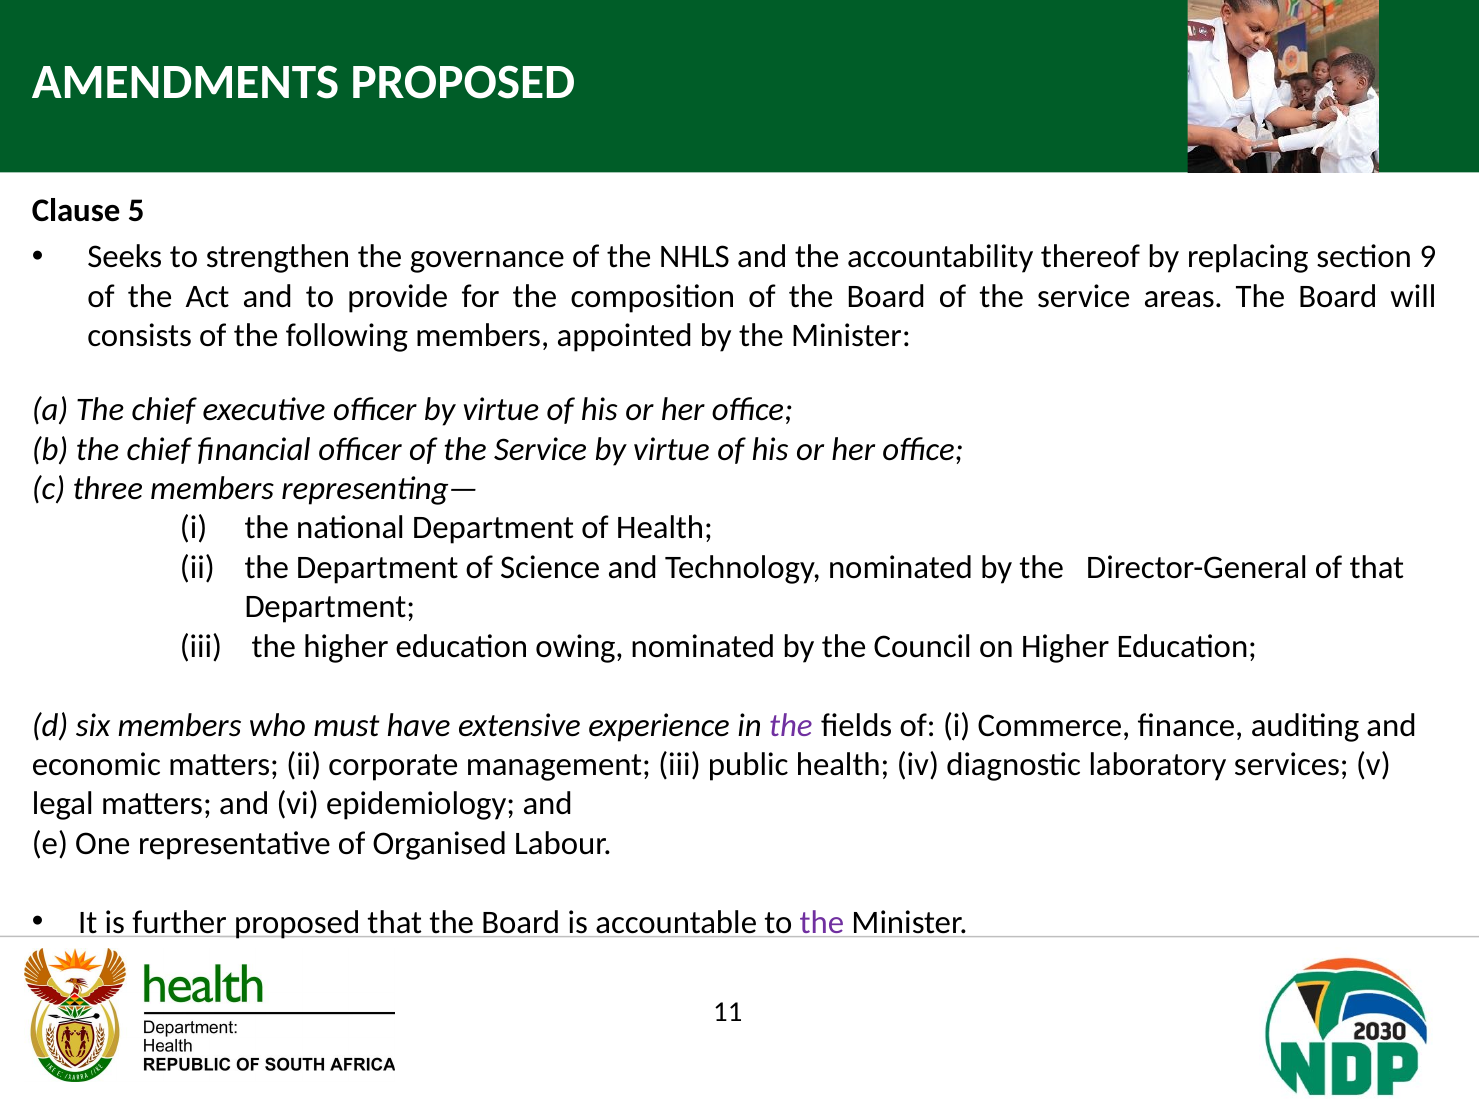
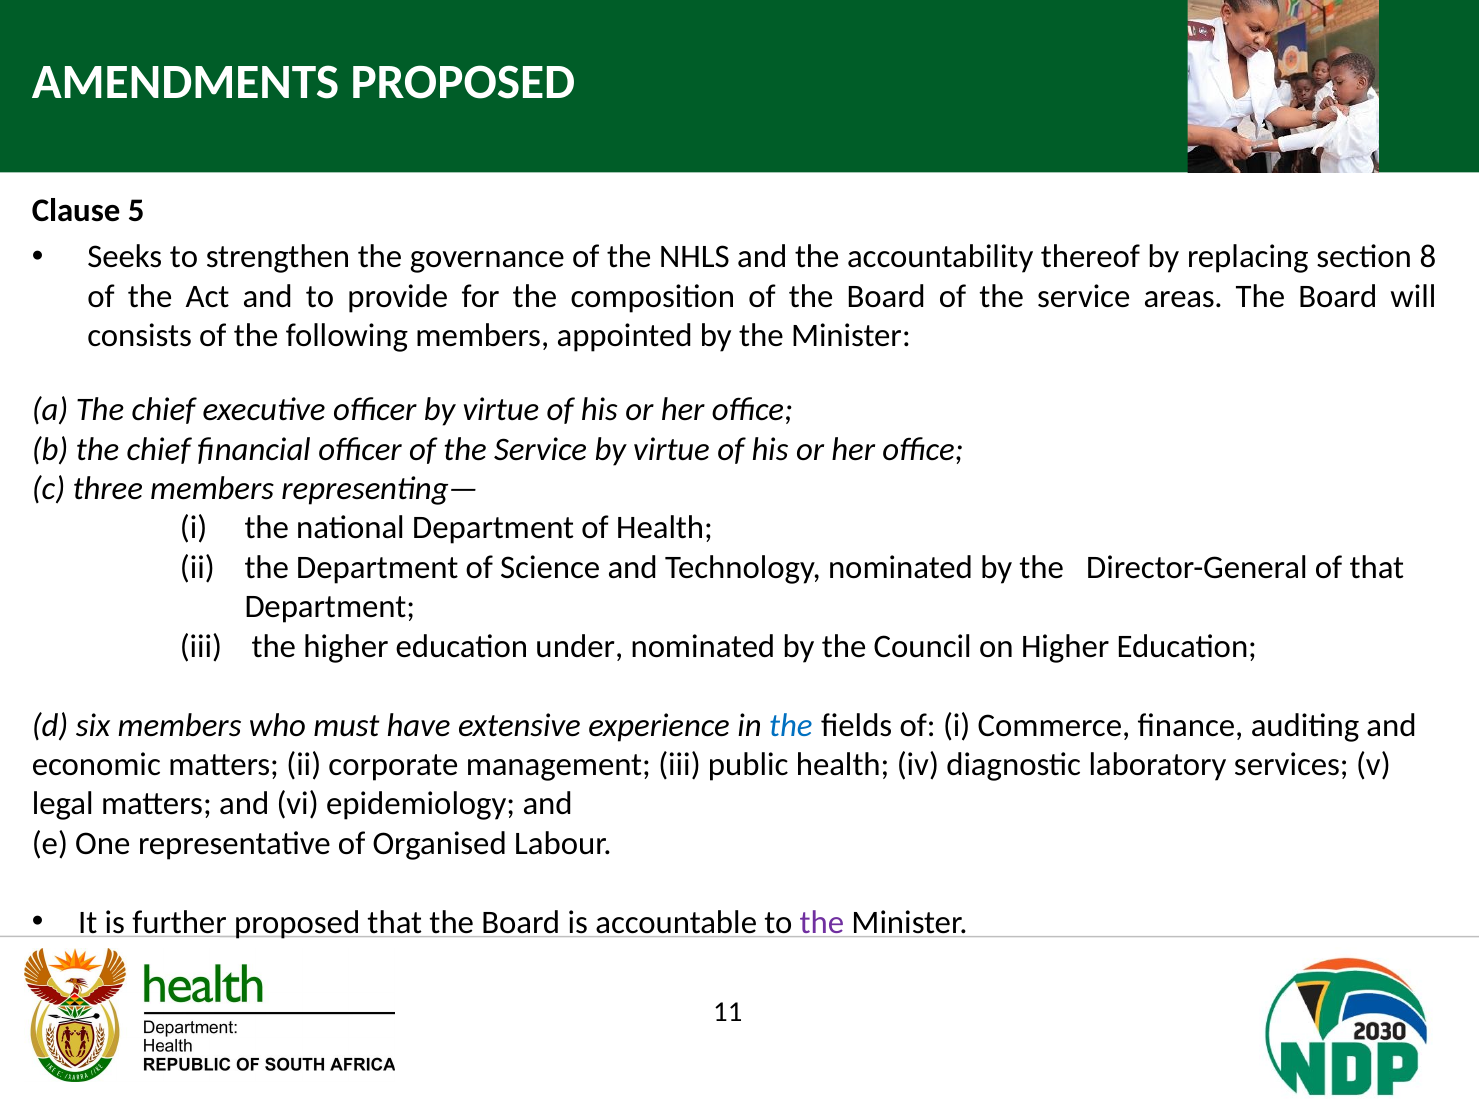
9: 9 -> 8 (1428, 257)
owing: owing -> under (579, 647)
the colour: purple -> blue (791, 725)
